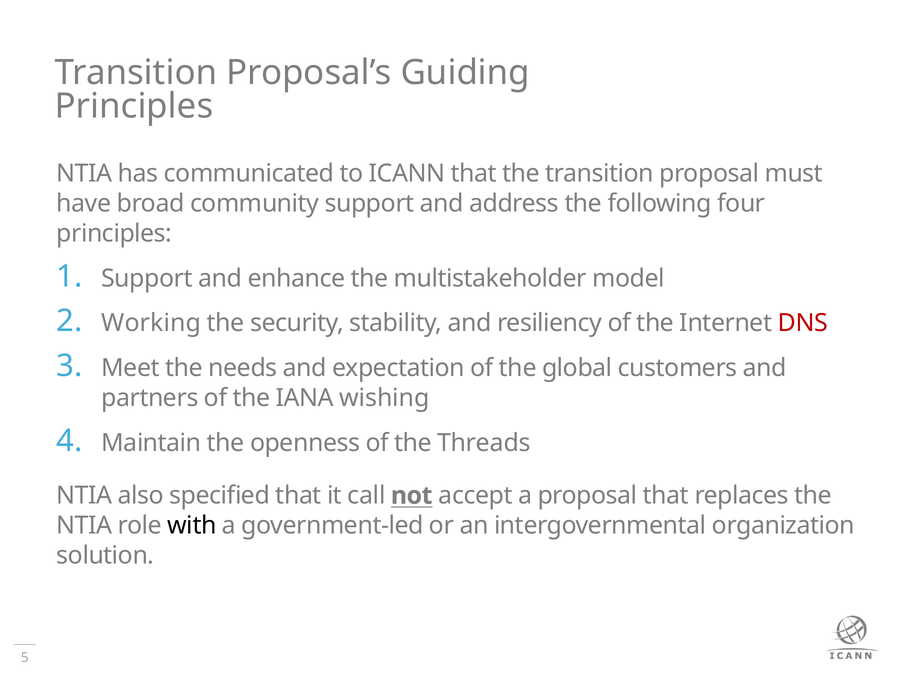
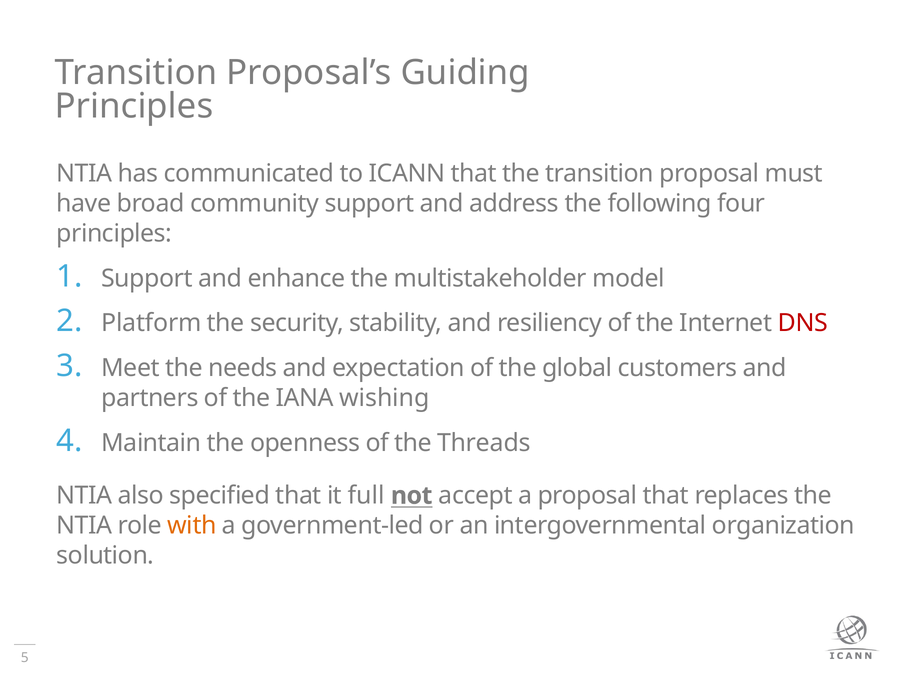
Working: Working -> Platform (151, 323)
call: call -> full (366, 495)
with colour: black -> orange (192, 525)
